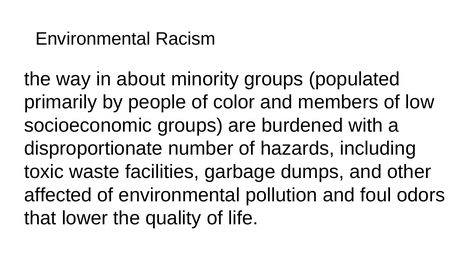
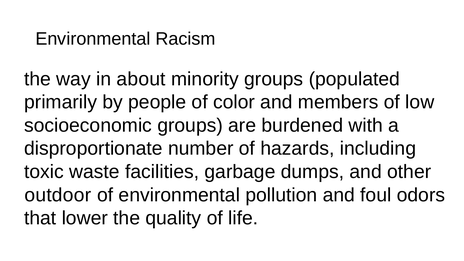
affected: affected -> outdoor (58, 195)
